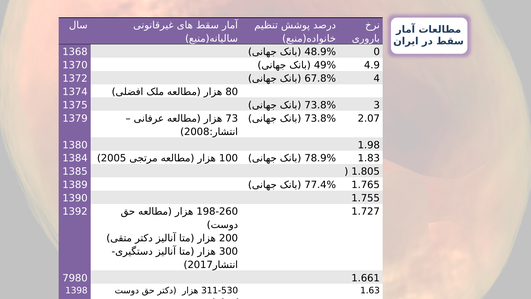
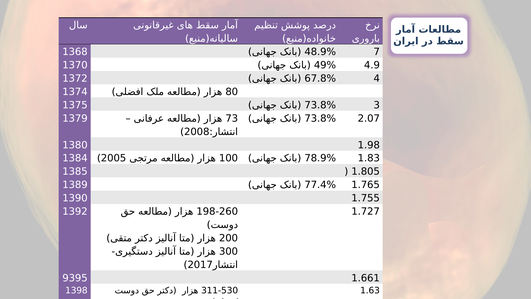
0: 0 -> 7 (377, 52)
7980: 7980 -> 9395 (75, 278)
